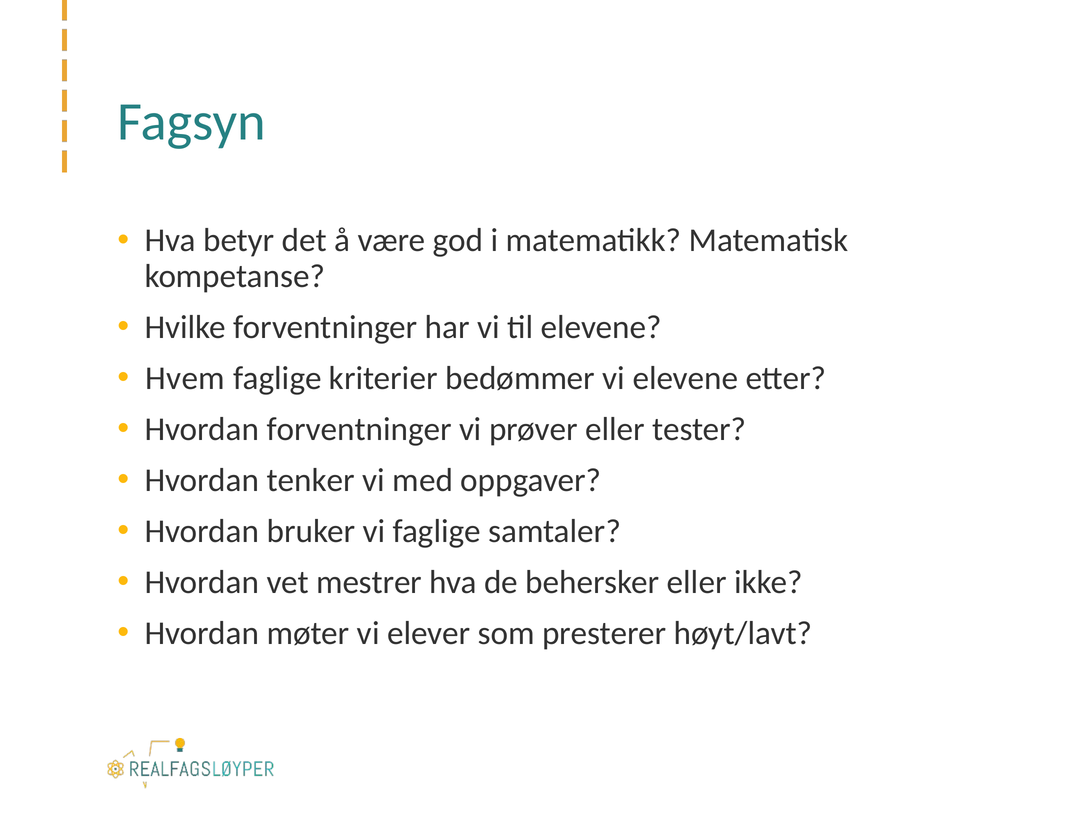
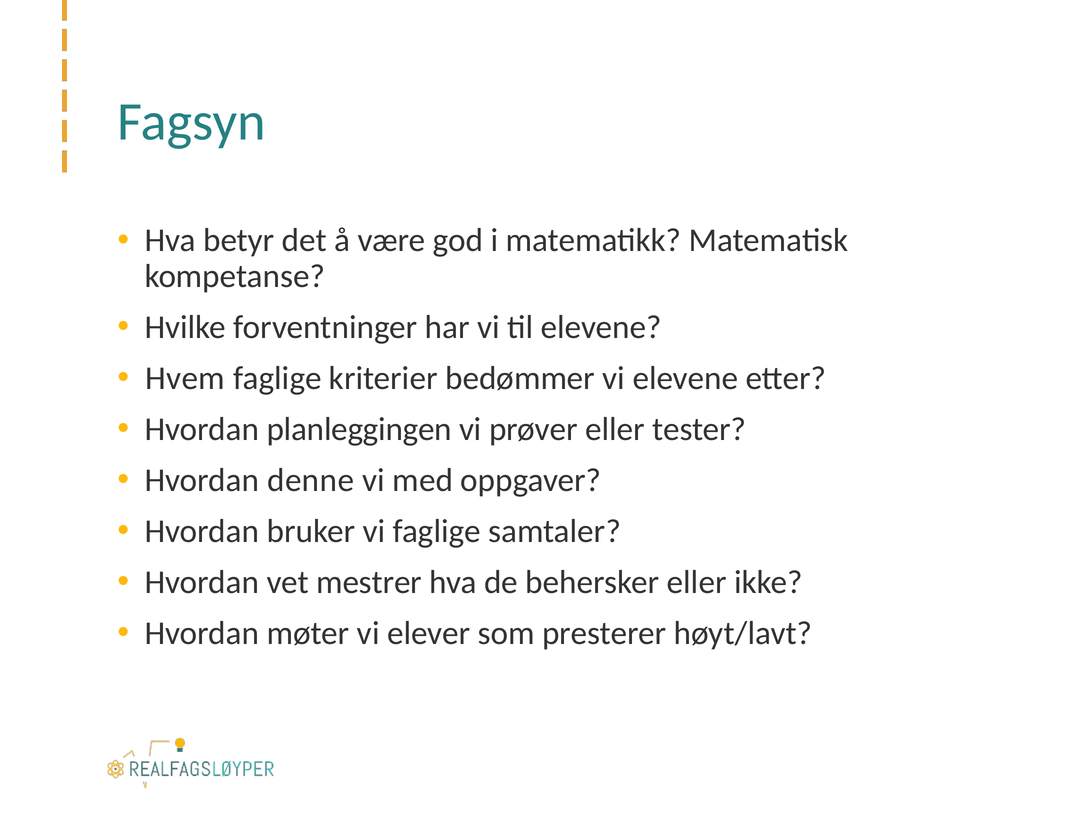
Hvordan forventninger: forventninger -> planleggingen (359, 429)
tenker: tenker -> denne (311, 480)
